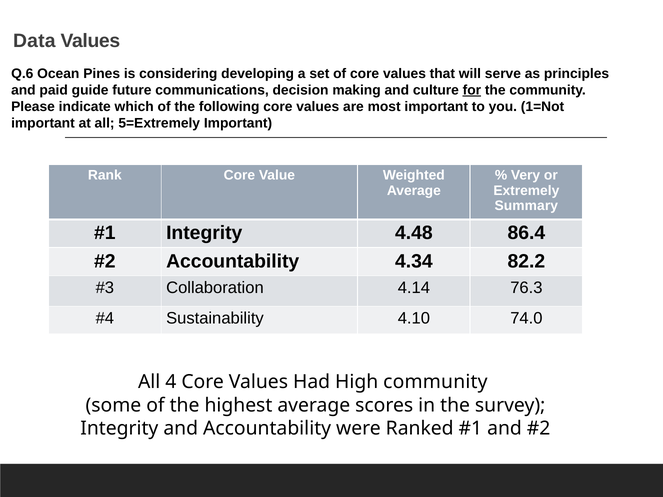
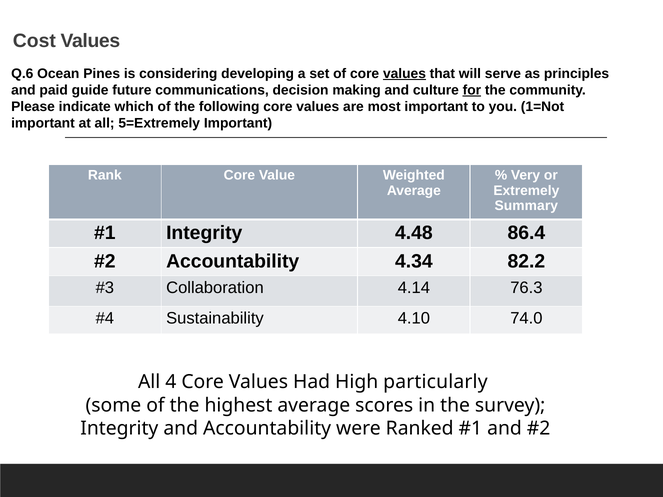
Data: Data -> Cost (34, 41)
values underline: none -> present (404, 74)
High community: community -> particularly (435, 382)
